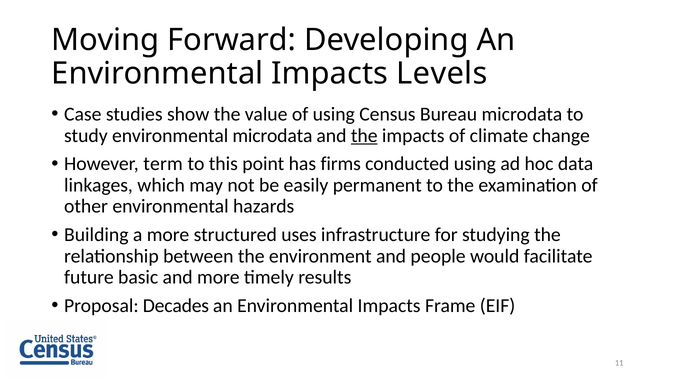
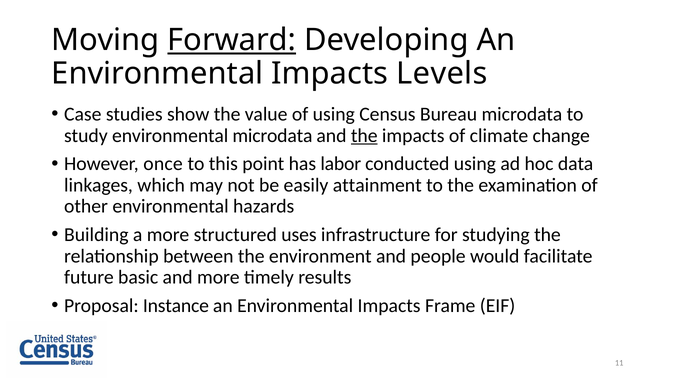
Forward underline: none -> present (232, 40)
term: term -> once (163, 164)
firms: firms -> labor (341, 164)
permanent: permanent -> attainment (377, 185)
Decades: Decades -> Instance (176, 305)
